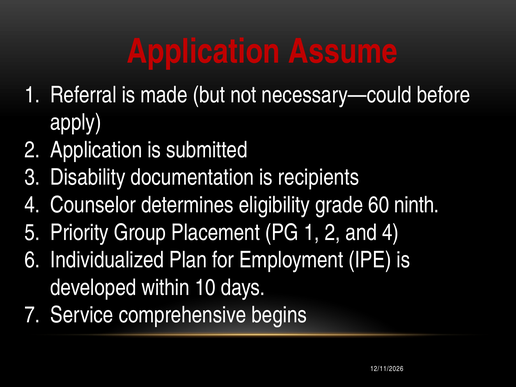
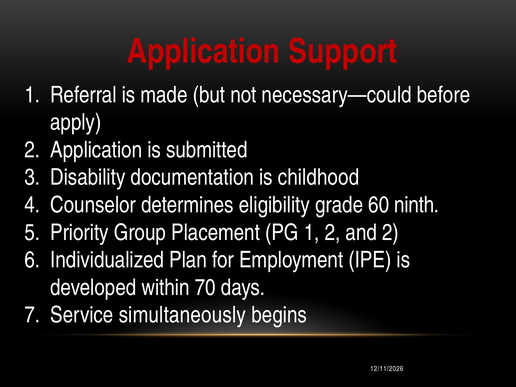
Assume: Assume -> Support (343, 51)
recipients: recipients -> childhood (319, 177)
and 4: 4 -> 2 (391, 232)
10: 10 -> 70 (205, 287)
comprehensive: comprehensive -> simultaneously (182, 315)
